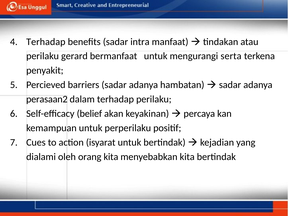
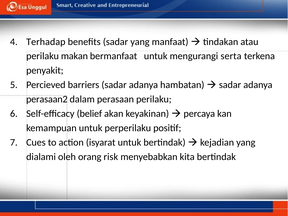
sadar intra: intra -> yang (140, 42)
gerard: gerard -> makan (74, 56)
dalam terhadap: terhadap -> perasaan (115, 99)
orang kita: kita -> risk (111, 157)
